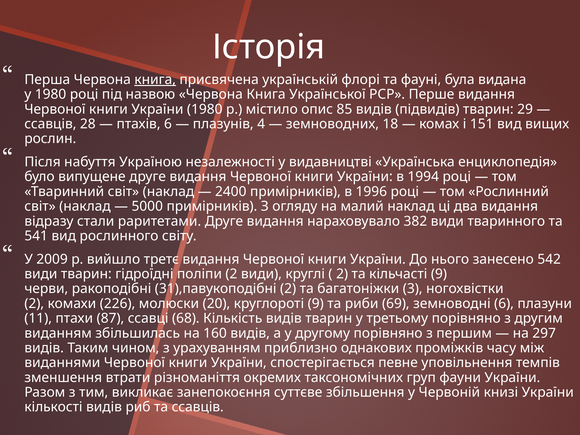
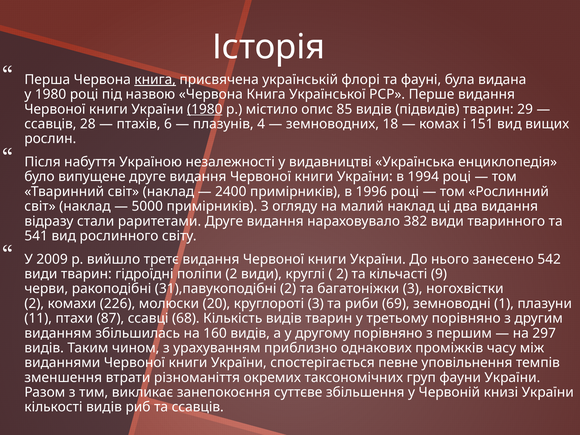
1980 underline: none -> present (205, 109)
круглороті 9: 9 -> 3 (316, 304)
земноводні 6: 6 -> 1 (504, 304)
